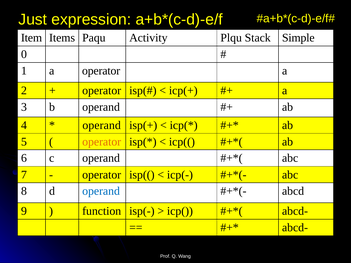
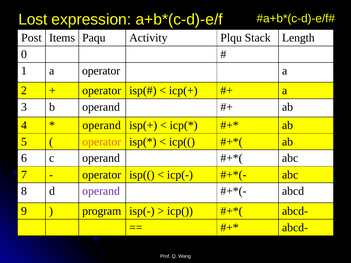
Just: Just -> Lost (33, 19)
Item: Item -> Post (31, 38)
Simple: Simple -> Length (298, 38)
operand colour: blue -> purple (101, 191)
function: function -> program (102, 211)
